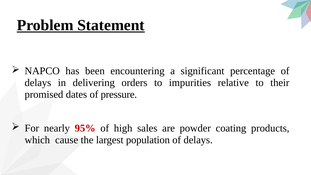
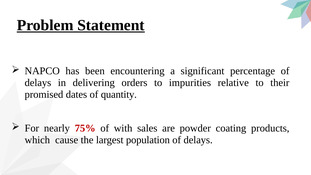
pressure: pressure -> quantity (119, 94)
95%: 95% -> 75% (85, 128)
high: high -> with (123, 128)
